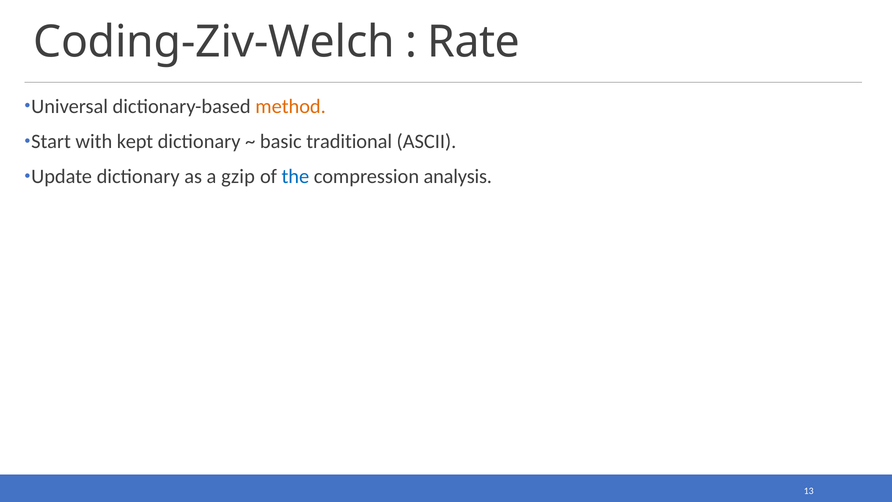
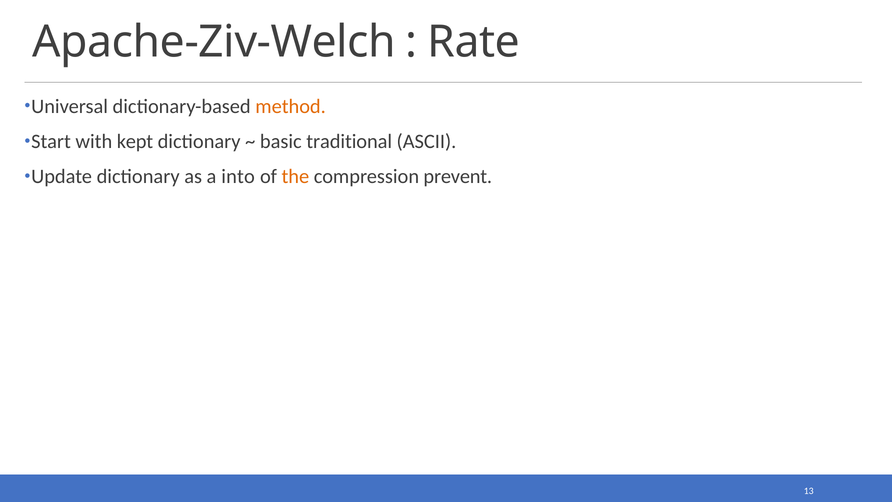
Coding-Ziv-Welch: Coding-Ziv-Welch -> Apache-Ziv-Welch (214, 42)
gzip: gzip -> into (238, 177)
the colour: blue -> orange (295, 177)
analysis: analysis -> prevent (458, 177)
